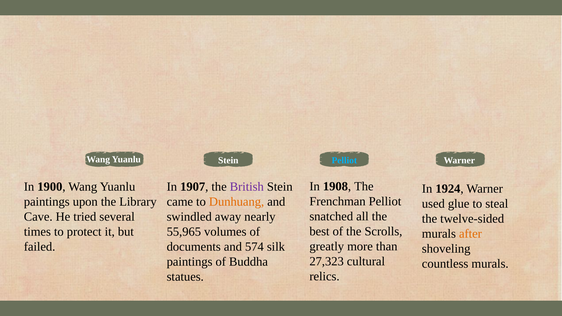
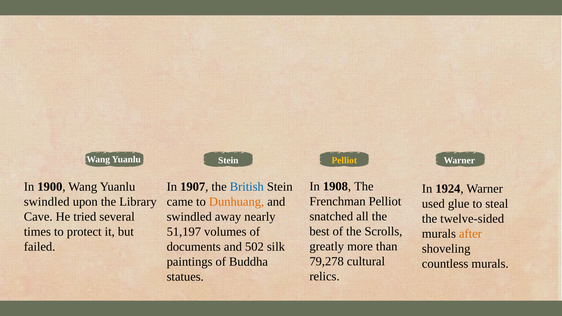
Pelliot colour: light blue -> yellow (344, 160)
British colour: purple -> blue (247, 187)
paintings: paintings -> swindled (47, 202)
55,965: 55,965 -> 51,197 (184, 232)
574: 574 -> 502 (254, 247)
27,323: 27,323 -> 79,278 (327, 262)
